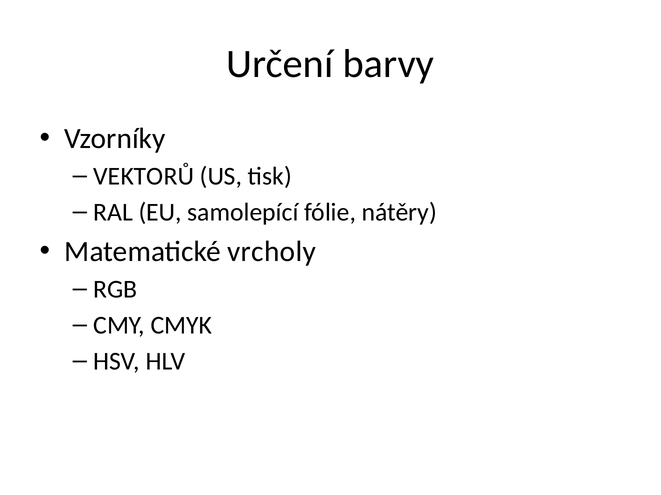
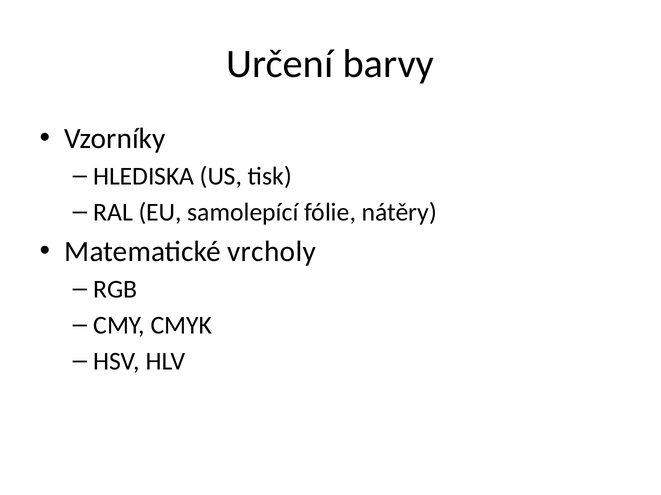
VEKTORŮ: VEKTORŮ -> HLEDISKA (144, 177)
